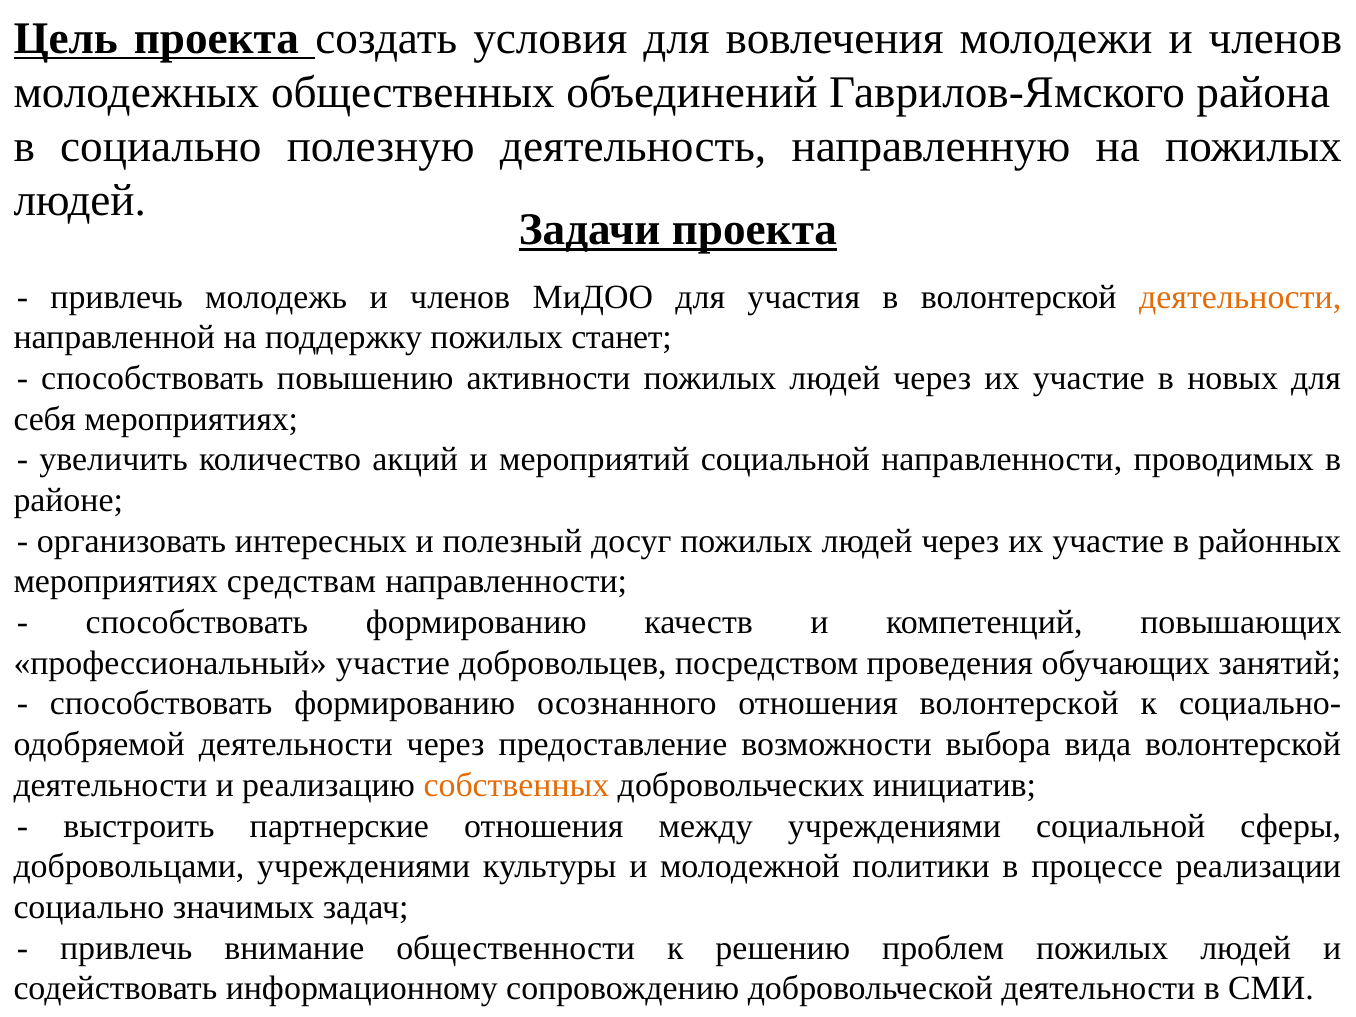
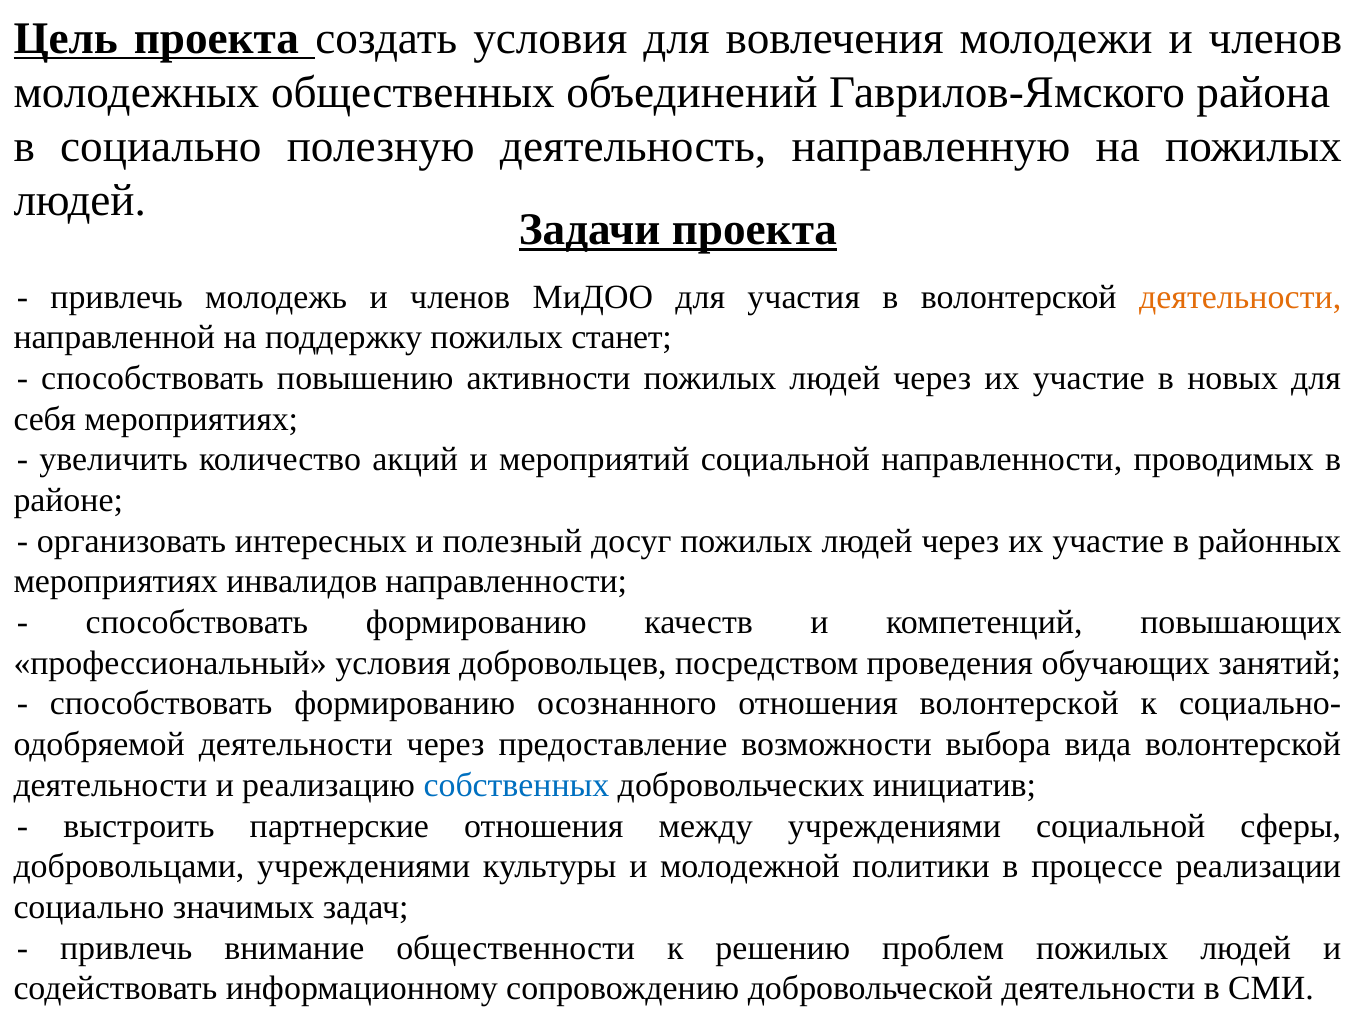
средствам: средствам -> инвалидов (302, 582)
профессиональный участие: участие -> условия (393, 663)
собственных colour: orange -> blue (516, 785)
